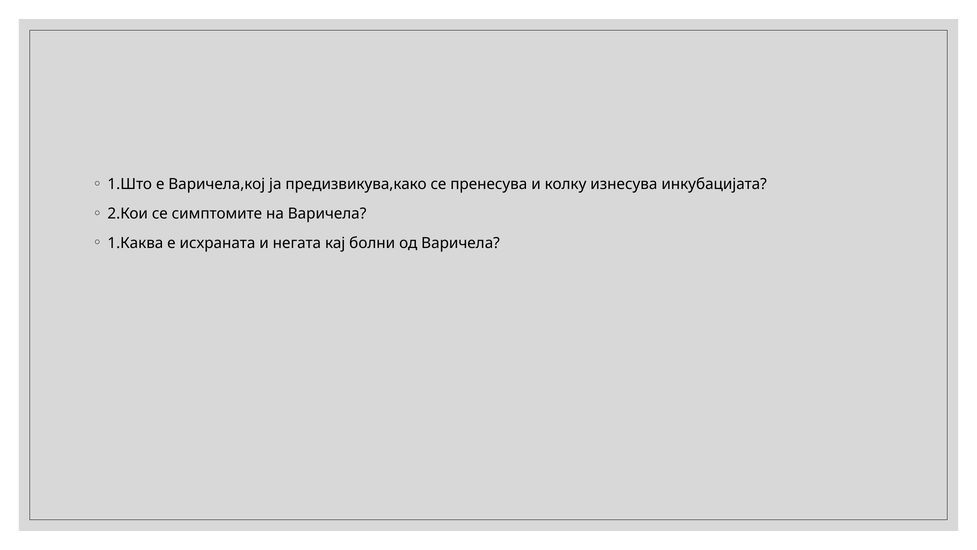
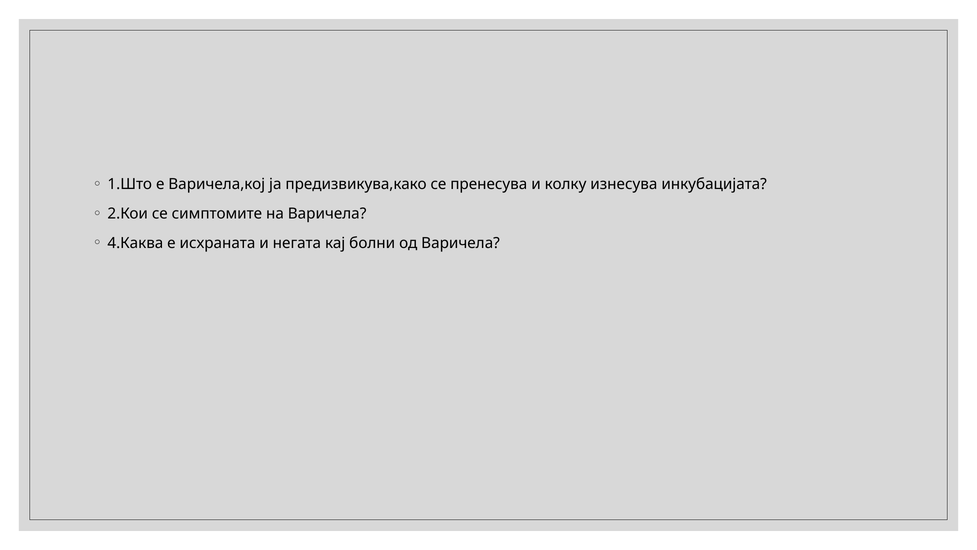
1.Каква: 1.Каква -> 4.Каква (135, 243)
